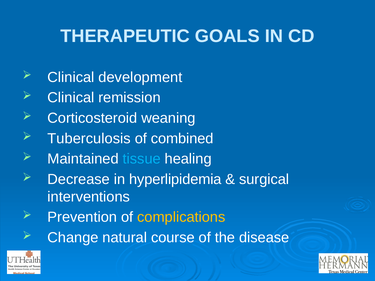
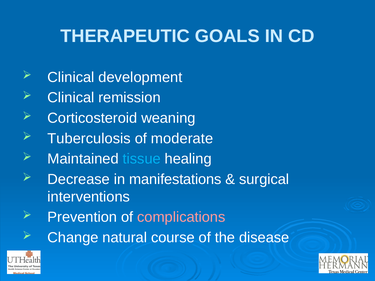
combined: combined -> moderate (182, 139)
hyperlipidemia: hyperlipidemia -> manifestations (175, 179)
complications colour: yellow -> pink (181, 217)
